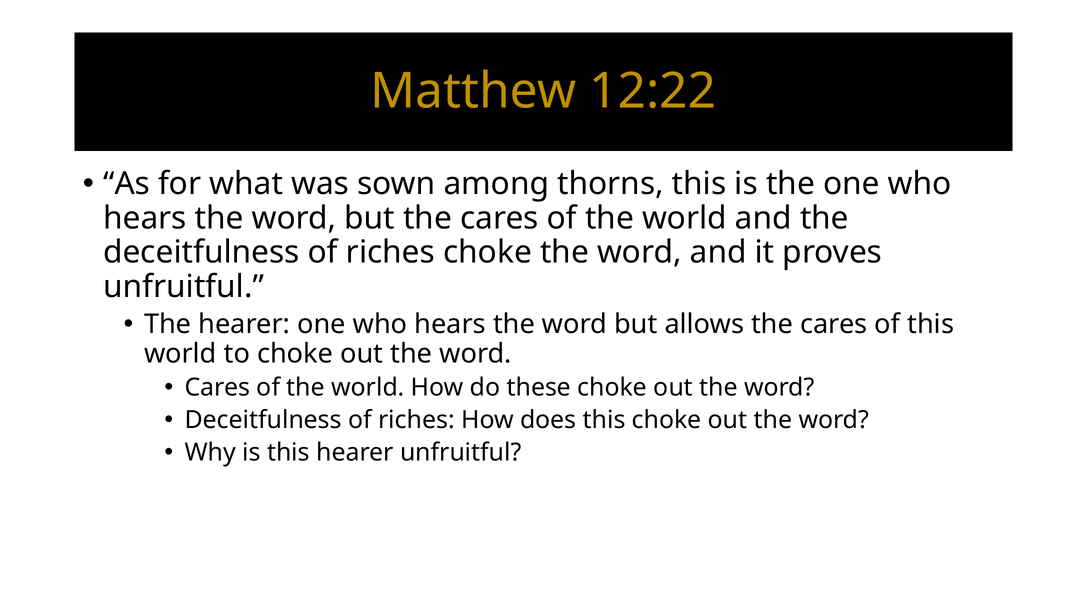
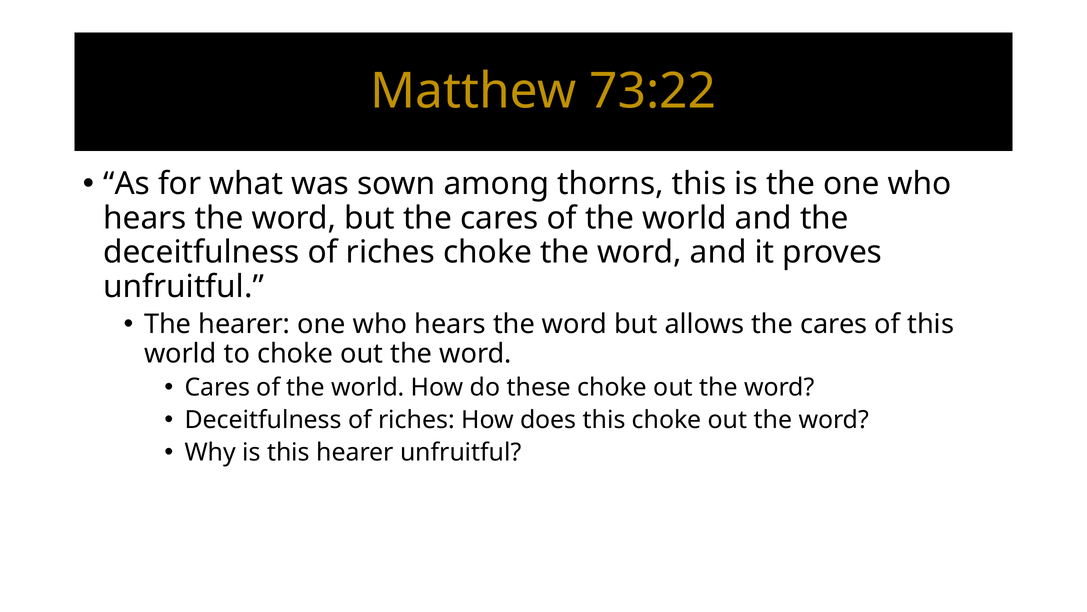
12:22: 12:22 -> 73:22 (653, 91)
